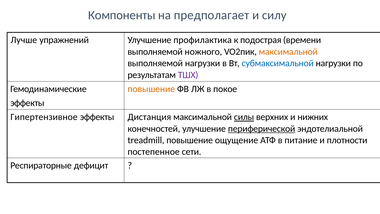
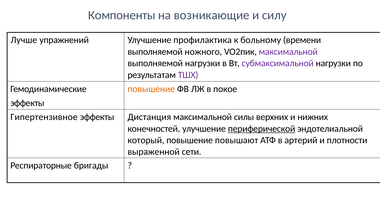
предполагает: предполагает -> возникающие (212, 15)
подострая: подострая -> больному (261, 40)
максимальной colour: orange -> purple (288, 52)
субмаксимальной colour: blue -> purple (278, 63)
силы underline: present -> none (244, 117)
treadmill: treadmill -> который (146, 140)
ощущение: ощущение -> повышают (237, 140)
питание: питание -> артерий (301, 140)
постепенное: постепенное -> выраженной (154, 152)
дефицит: дефицит -> бригады (91, 165)
